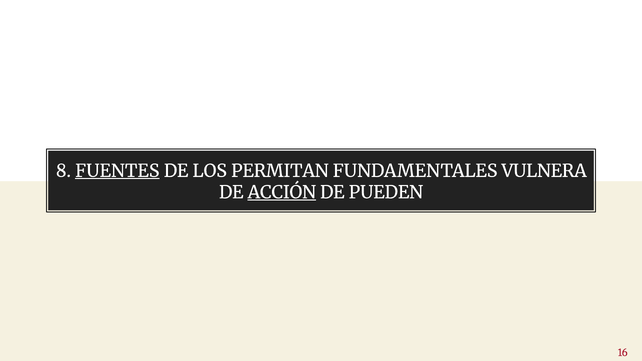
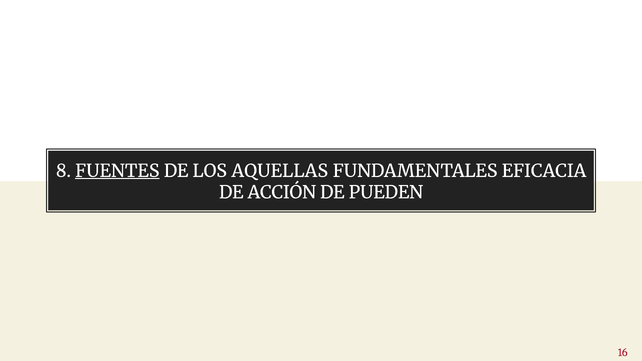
PERMITAN: PERMITAN -> AQUELLAS (280, 171)
VULNERA: VULNERA -> EFICACIA (544, 171)
ACCIÓN underline: present -> none (282, 192)
